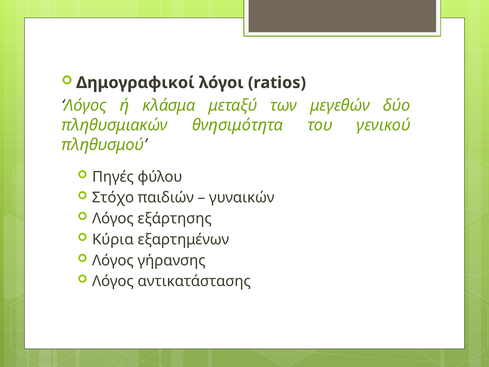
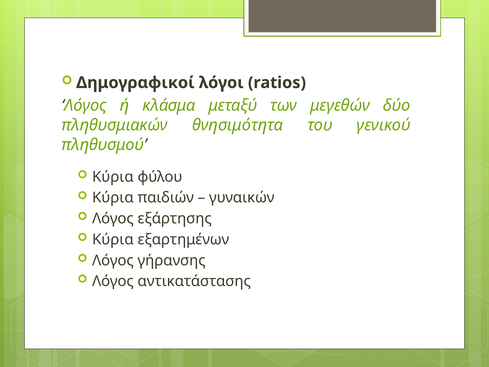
Πηγές: Πηγές -> Κύρια (113, 177)
Στόχο: Στόχο -> Κύρια (113, 198)
